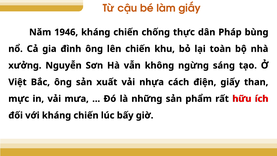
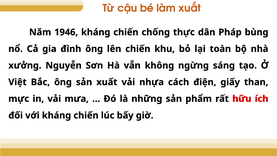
làm giấy: giấy -> xuất (190, 8)
